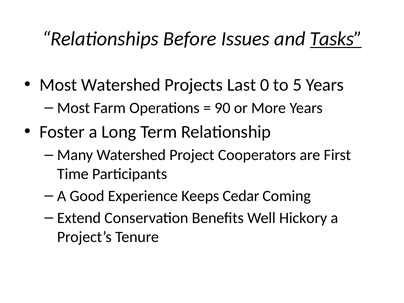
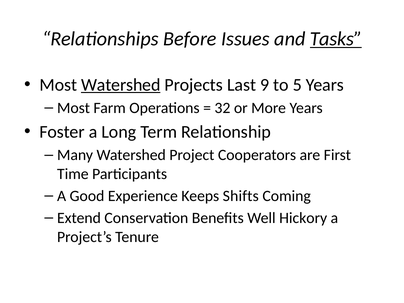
Watershed underline: none -> present (121, 85)
0: 0 -> 9 (265, 85)
90: 90 -> 32 (222, 108)
Cedar: Cedar -> Shifts (241, 196)
